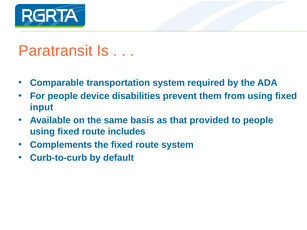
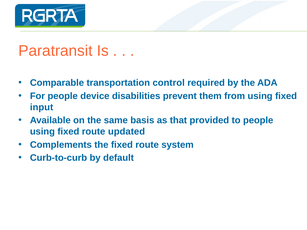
transportation system: system -> control (169, 83)
includes: includes -> updated (127, 132)
